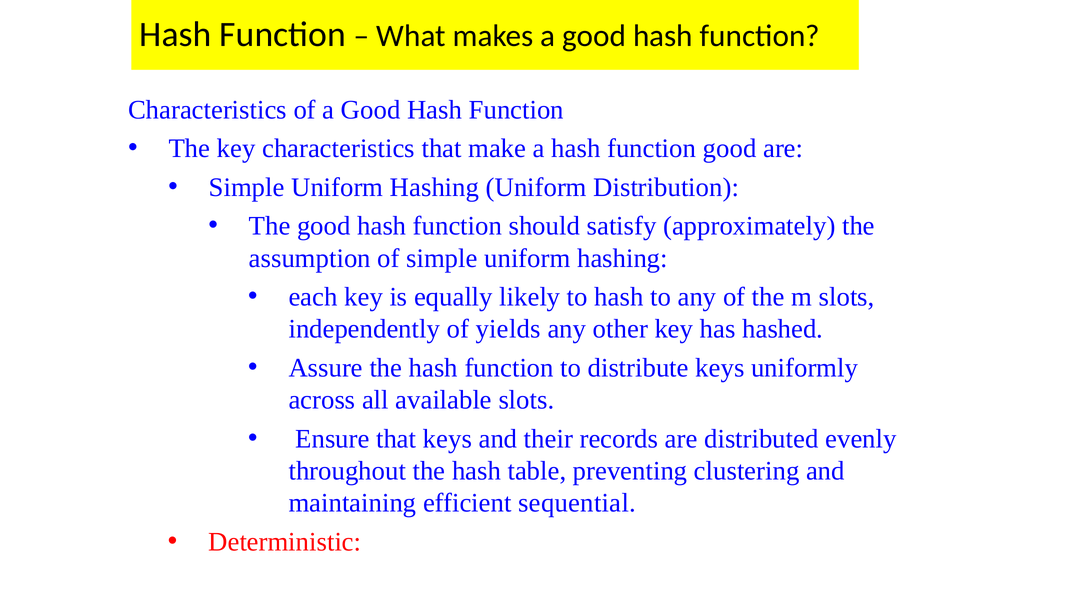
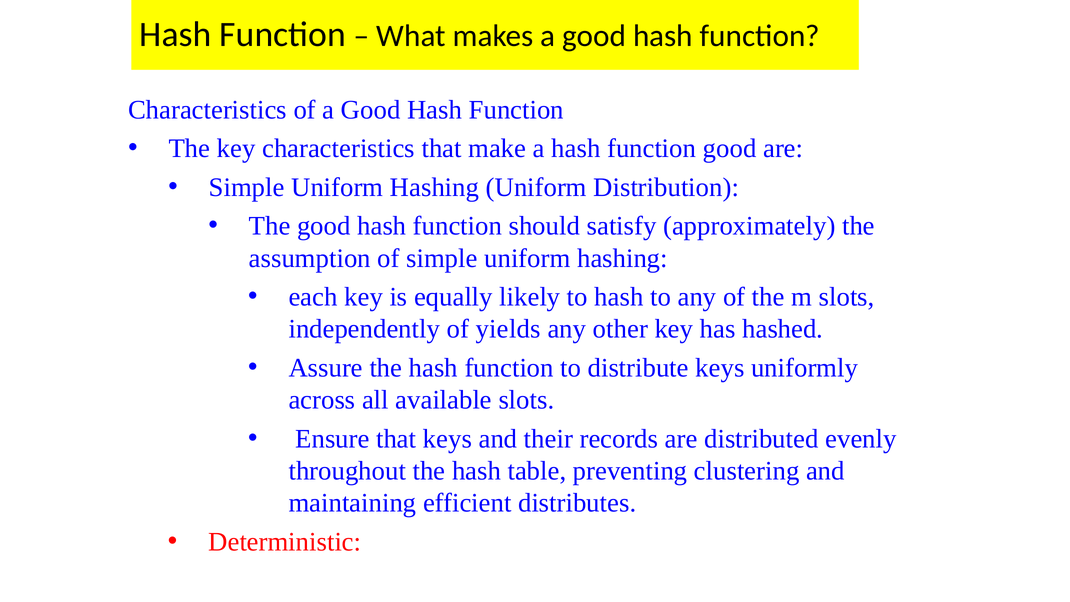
sequential: sequential -> distributes (577, 503)
